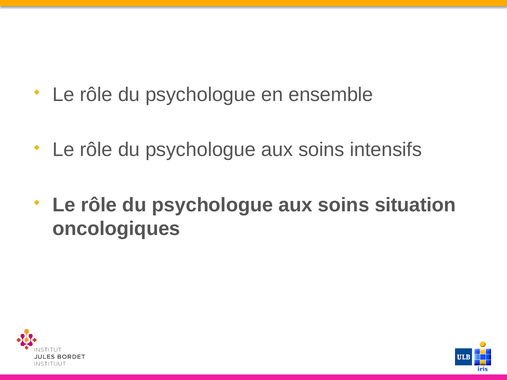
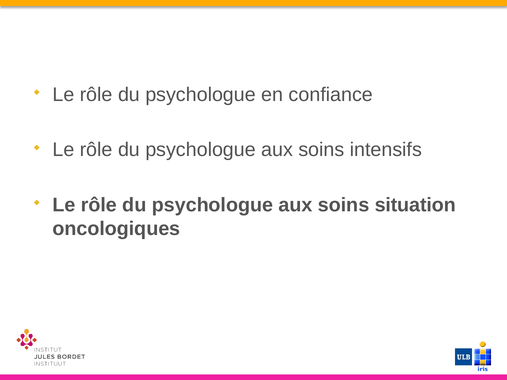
ensemble: ensemble -> confiance (331, 95)
